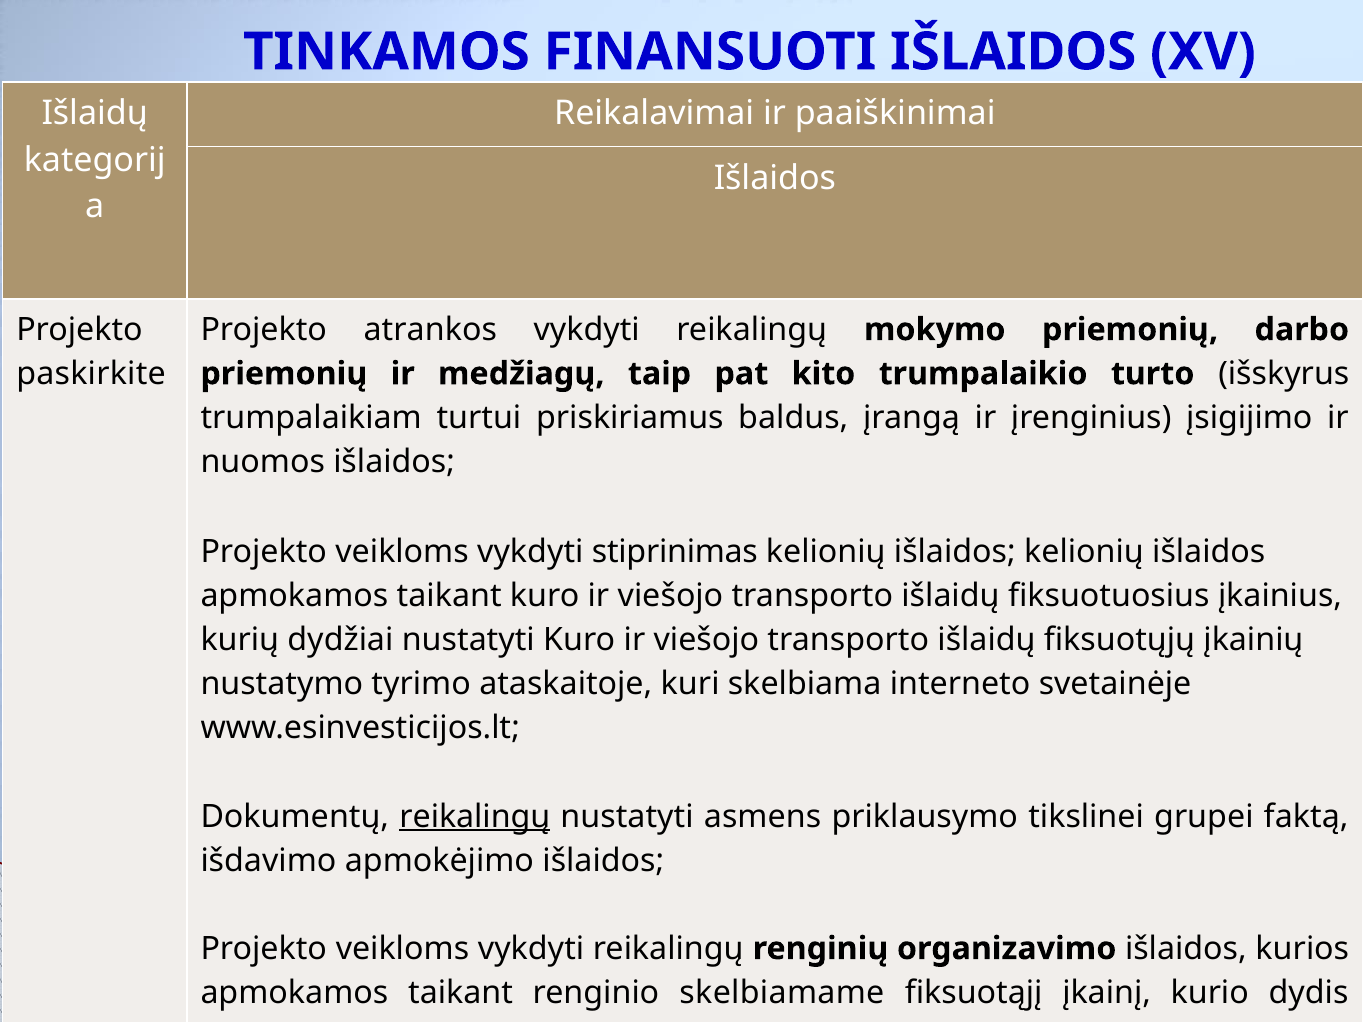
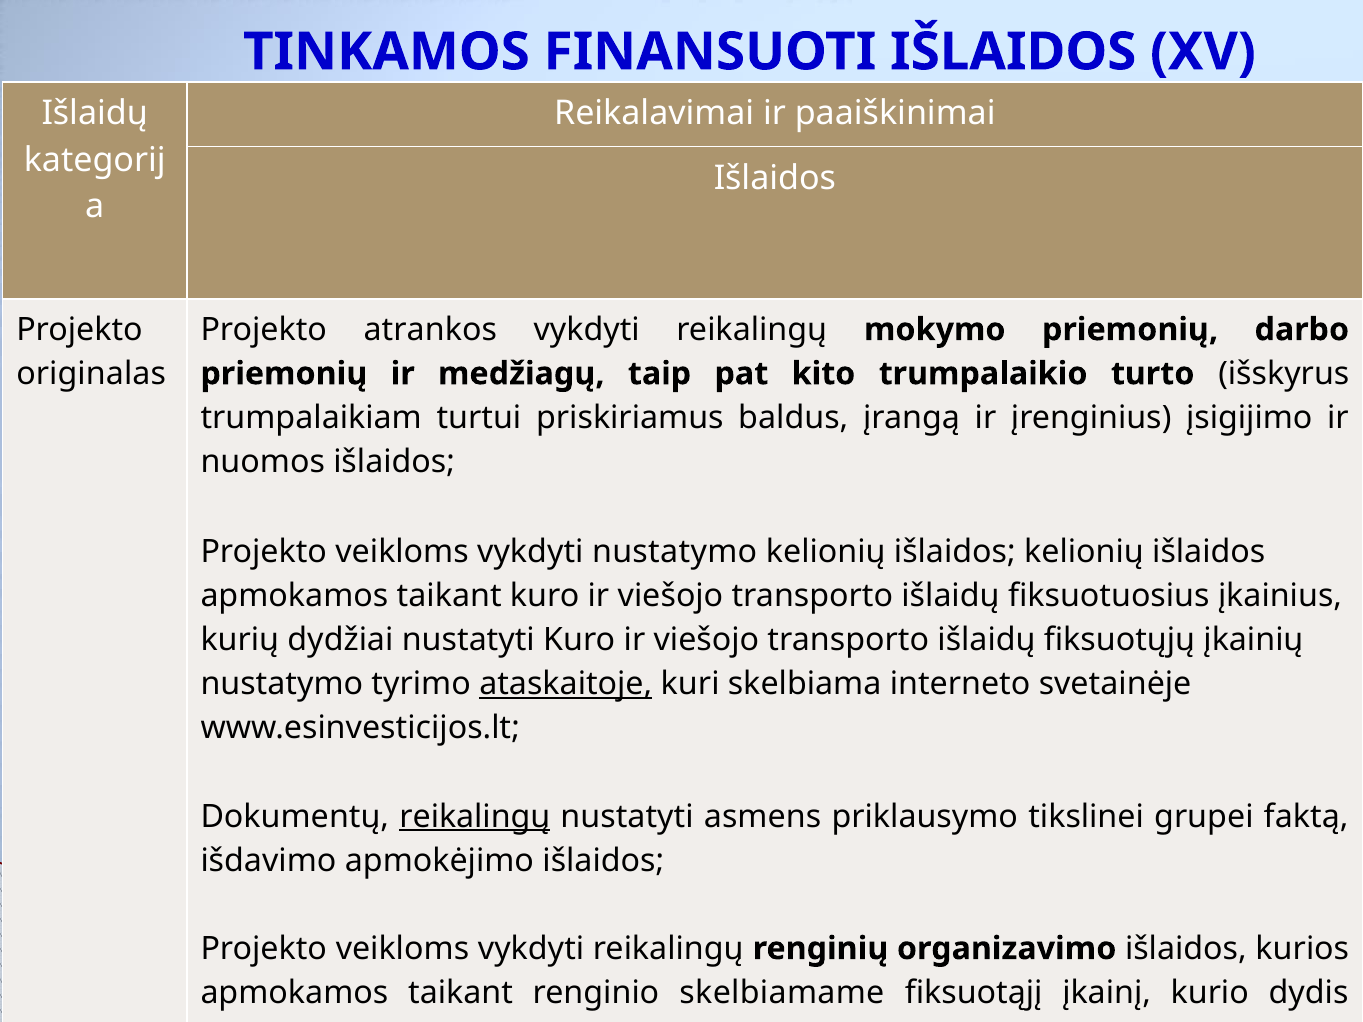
paskirkite: paskirkite -> originalas (91, 374)
vykdyti stiprinimas: stiprinimas -> nustatymo (675, 552)
ataskaitoje underline: none -> present (566, 684)
